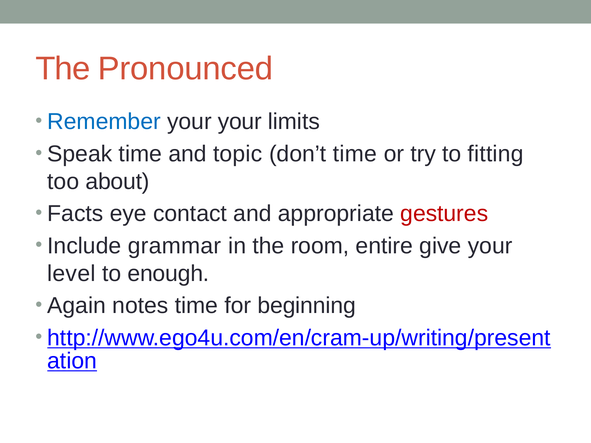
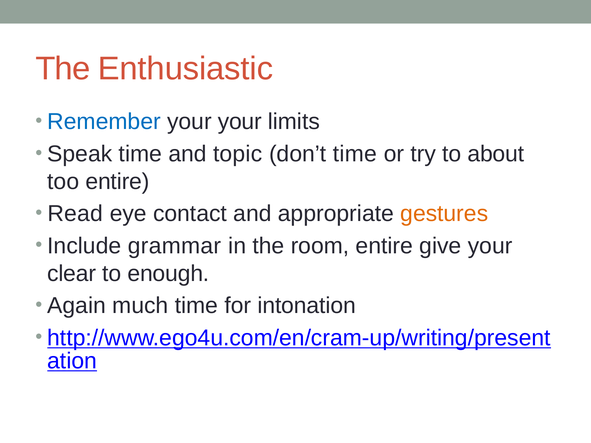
Pronounced: Pronounced -> Enthusiastic (185, 69)
fitting: fitting -> about (496, 154)
too about: about -> entire (117, 182)
Facts: Facts -> Read (75, 214)
gestures colour: red -> orange (444, 214)
level: level -> clear (72, 274)
notes: notes -> much (140, 306)
beginning: beginning -> intonation (307, 306)
